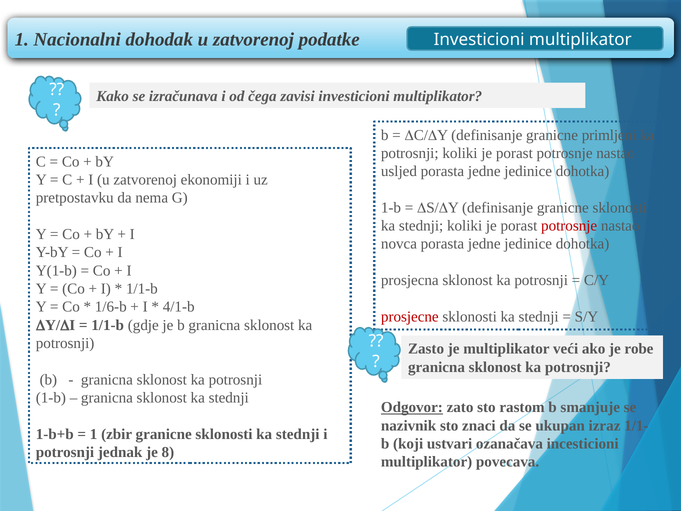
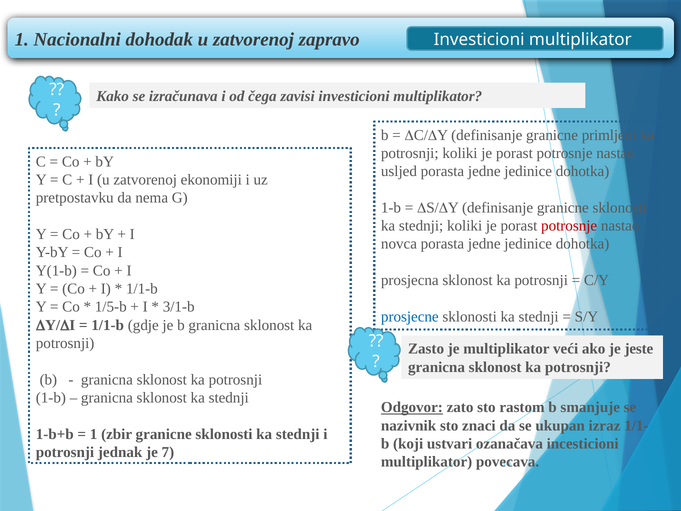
podatke: podatke -> zapravo (329, 39)
1/6-b: 1/6-b -> 1/5-b (111, 307)
4/1-b: 4/1-b -> 3/1-b (179, 307)
prosjecne colour: red -> blue (410, 316)
robe: robe -> jeste (639, 349)
8: 8 -> 7 (168, 452)
